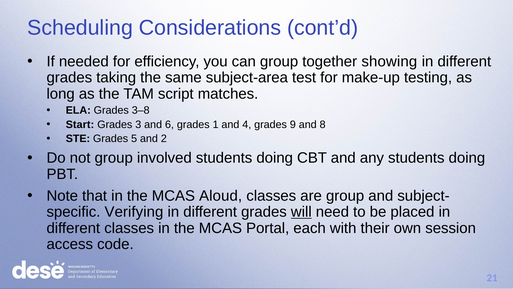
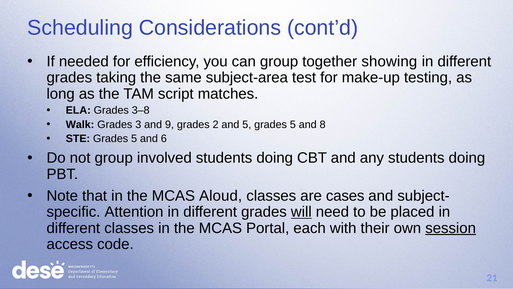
Start: Start -> Walk (80, 124)
6: 6 -> 9 (169, 124)
1: 1 -> 2 (216, 124)
and 4: 4 -> 5 (247, 124)
9: 9 -> 5 (293, 124)
2: 2 -> 6 (164, 139)
are group: group -> cases (345, 195)
Verifying: Verifying -> Attention (134, 212)
session underline: none -> present (451, 228)
